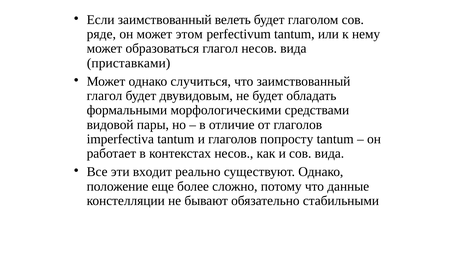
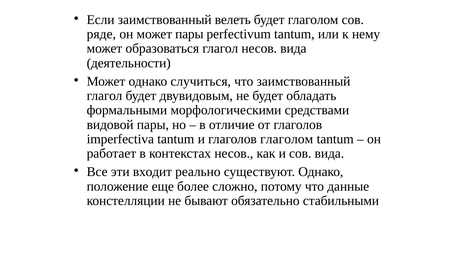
может этом: этом -> пары (189, 34)
приставками: приставками -> деятельности (129, 63)
глаголов попросту: попросту -> глаголом (287, 139)
